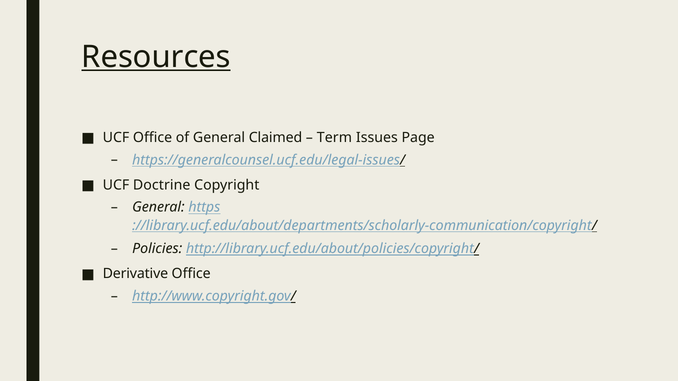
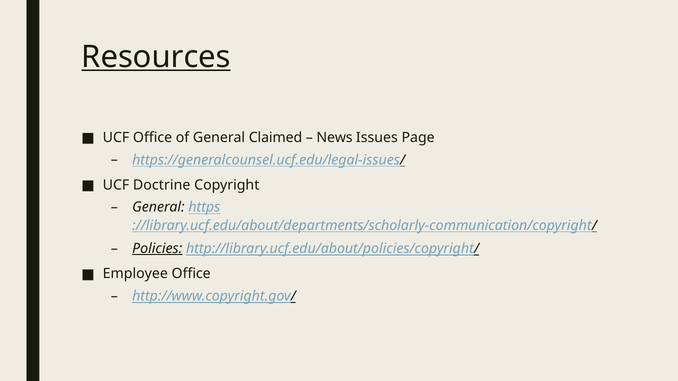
Term: Term -> News (335, 138)
Policies underline: none -> present (157, 249)
Derivative: Derivative -> Employee (135, 274)
